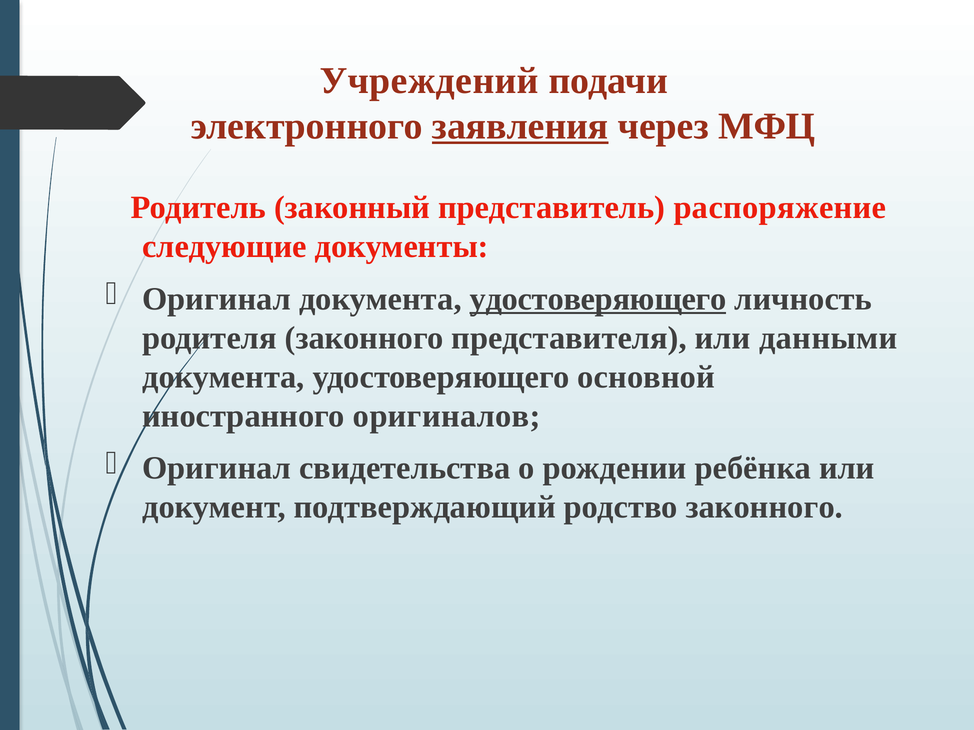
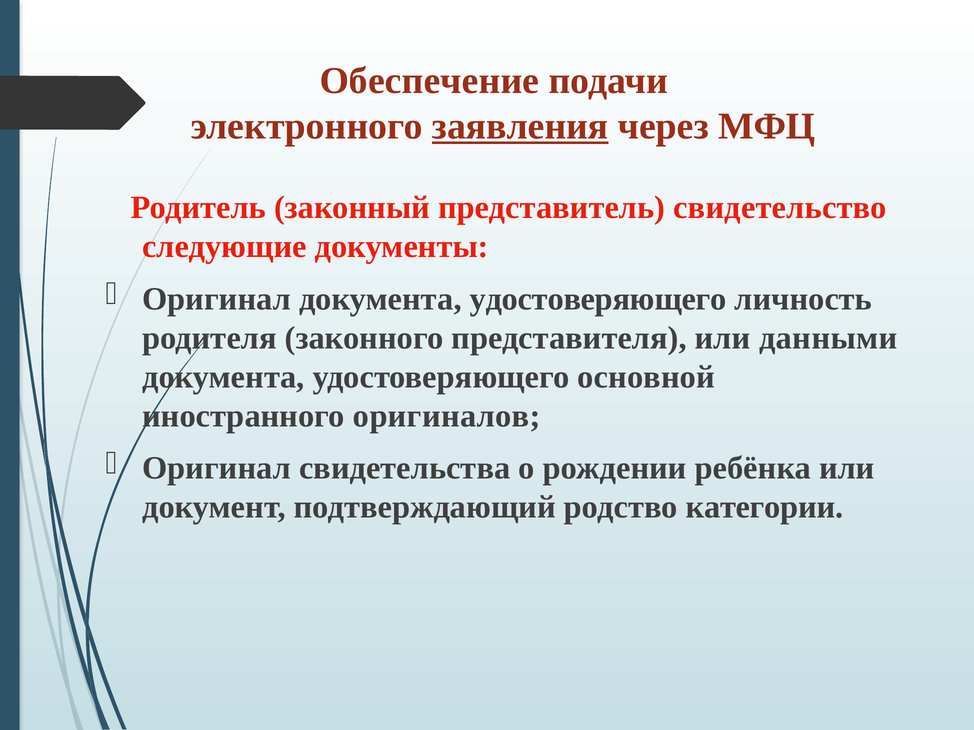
Учреждений: Учреждений -> Обеспечение (429, 81)
распоряжение: распоряжение -> свидетельство (780, 208)
удостоверяющего underline: present -> none (598, 299)
родство законного: законного -> категории (764, 508)
